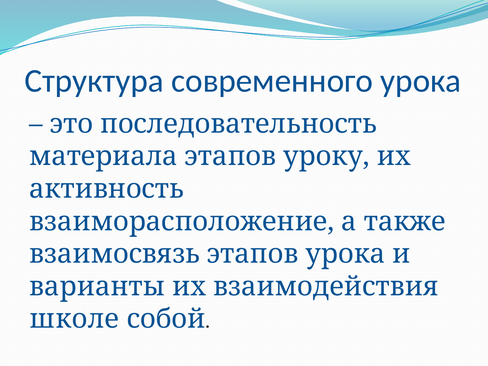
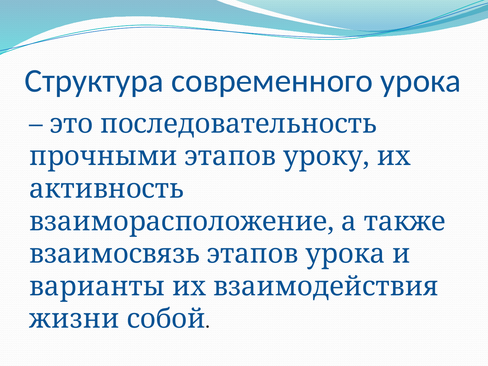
материала: материала -> прочными (103, 156)
школе: школе -> жизни (74, 319)
